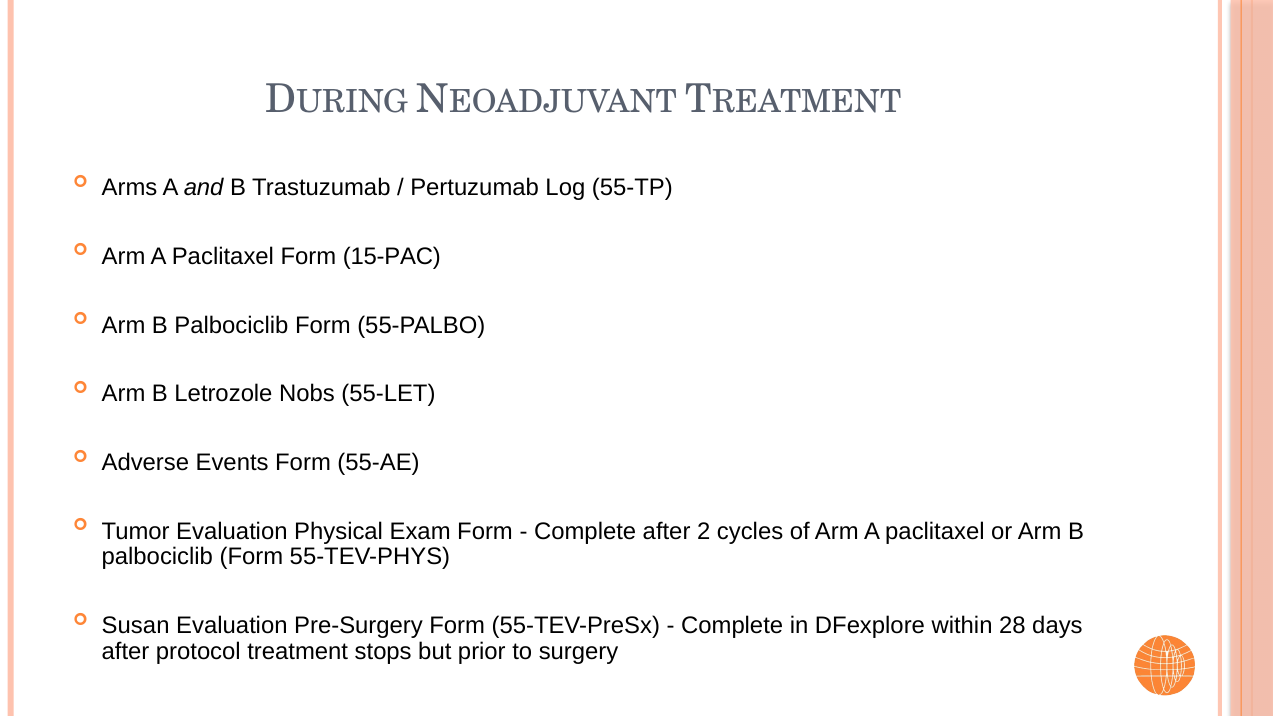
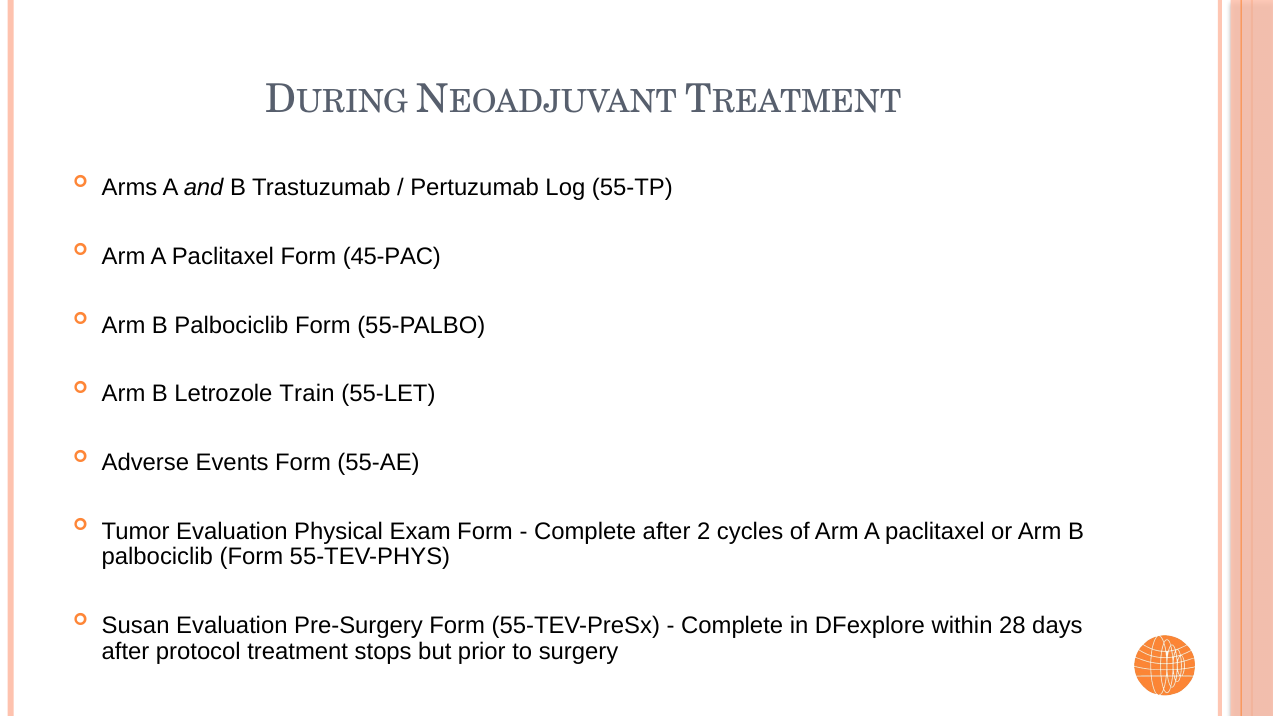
15-PAC: 15-PAC -> 45-PAC (392, 256)
Nobs: Nobs -> Train (307, 394)
